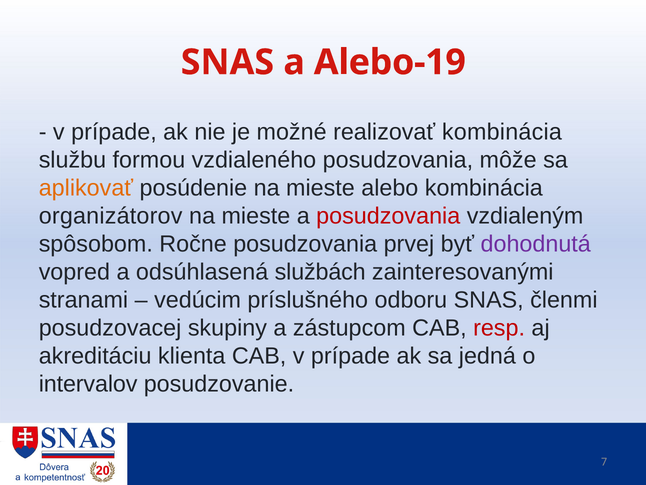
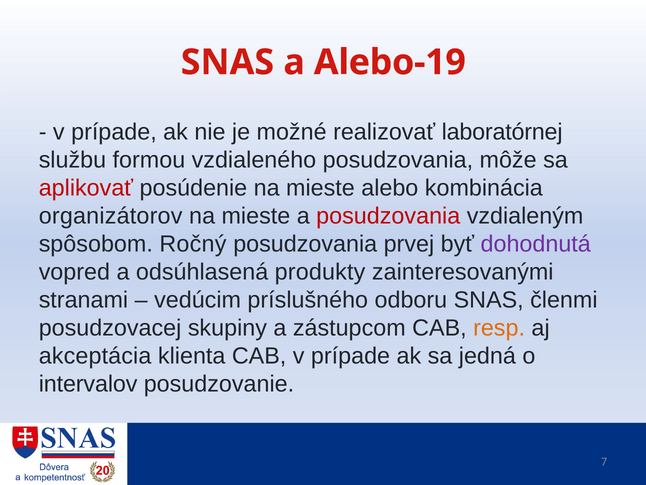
realizovať kombinácia: kombinácia -> laboratórnej (502, 132)
aplikovať colour: orange -> red (86, 188)
Ročne: Ročne -> Ročný (193, 244)
službách: službách -> produkty (320, 272)
resp colour: red -> orange (499, 328)
akreditáciu: akreditáciu -> akceptácia (95, 356)
